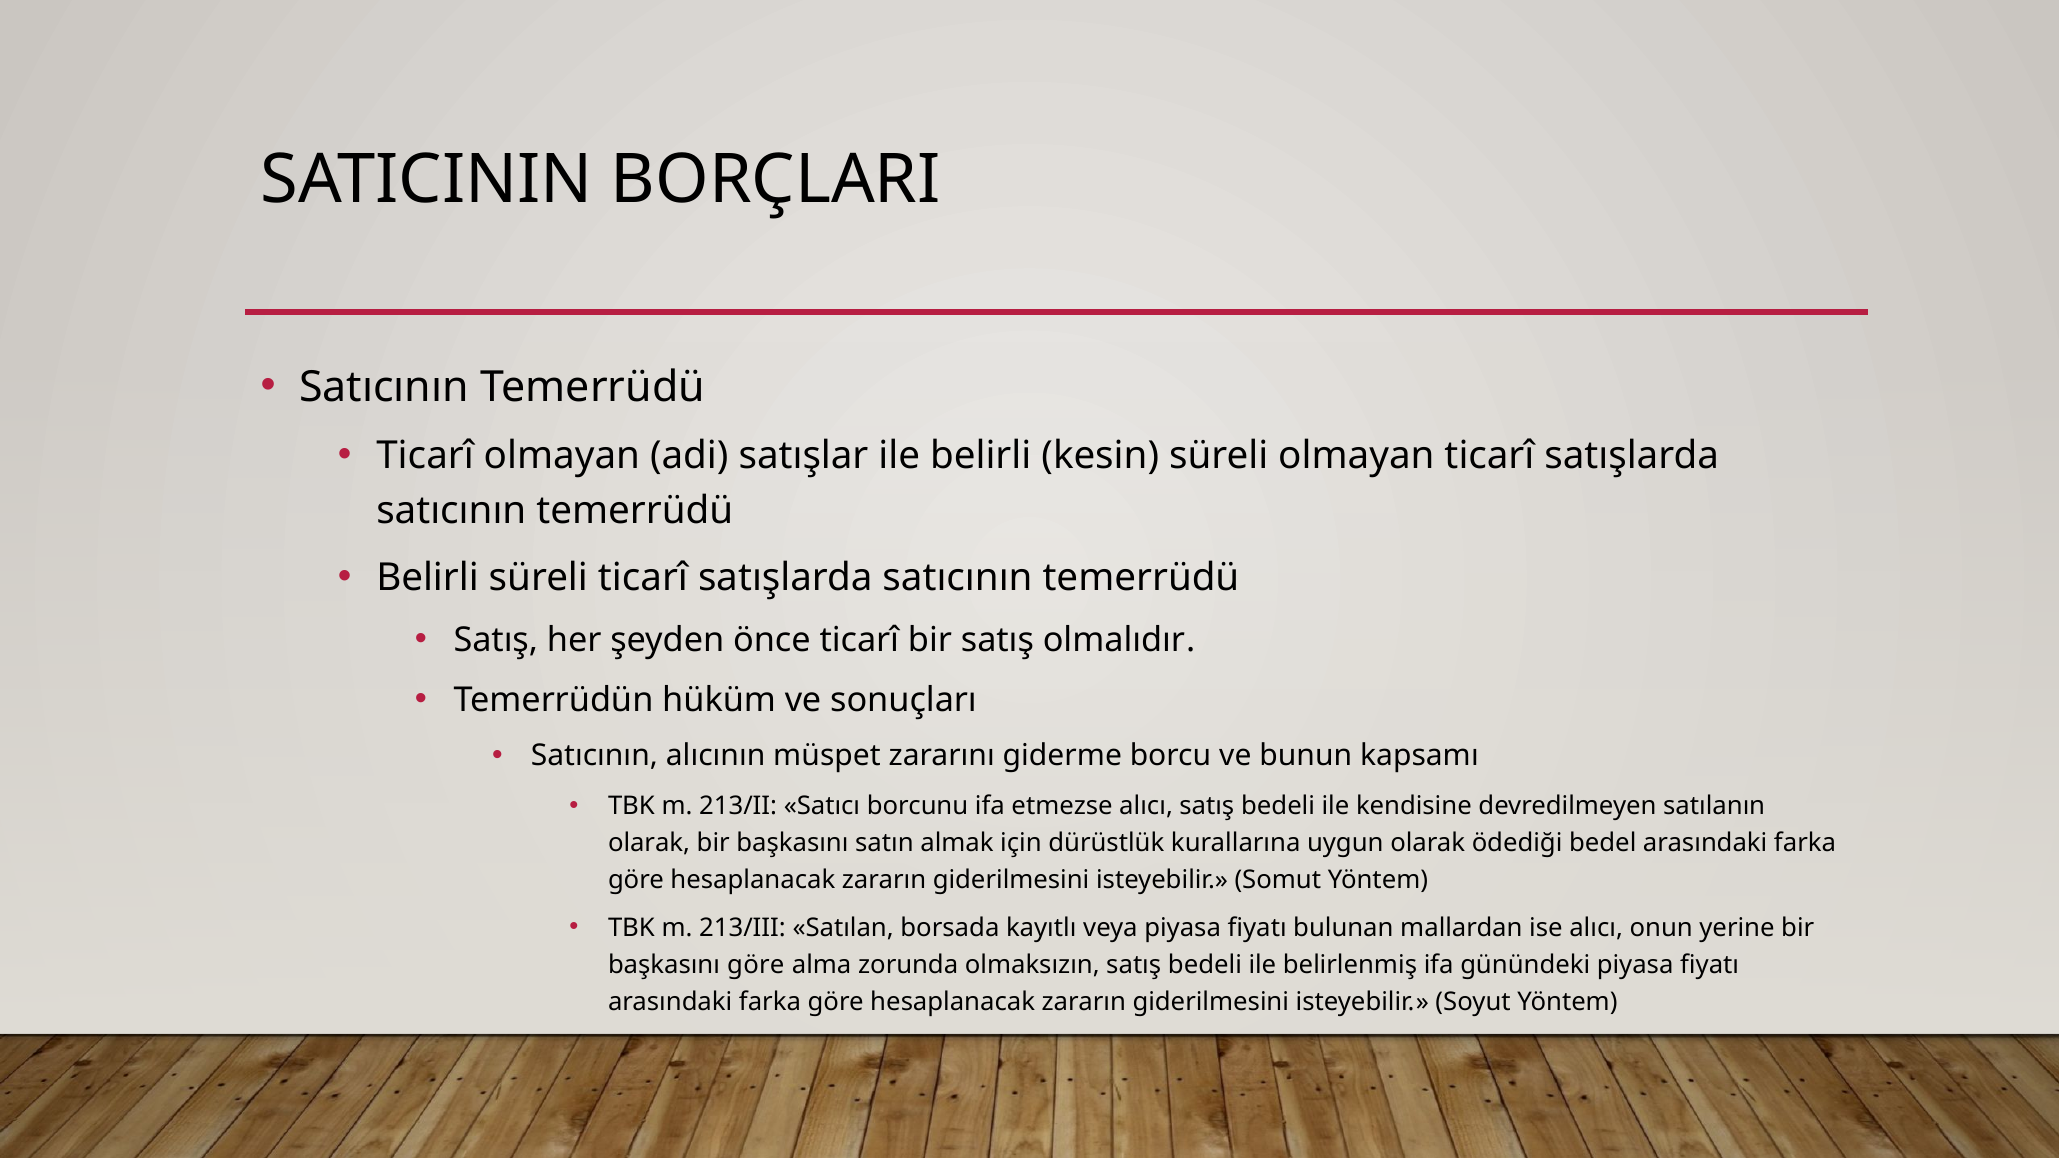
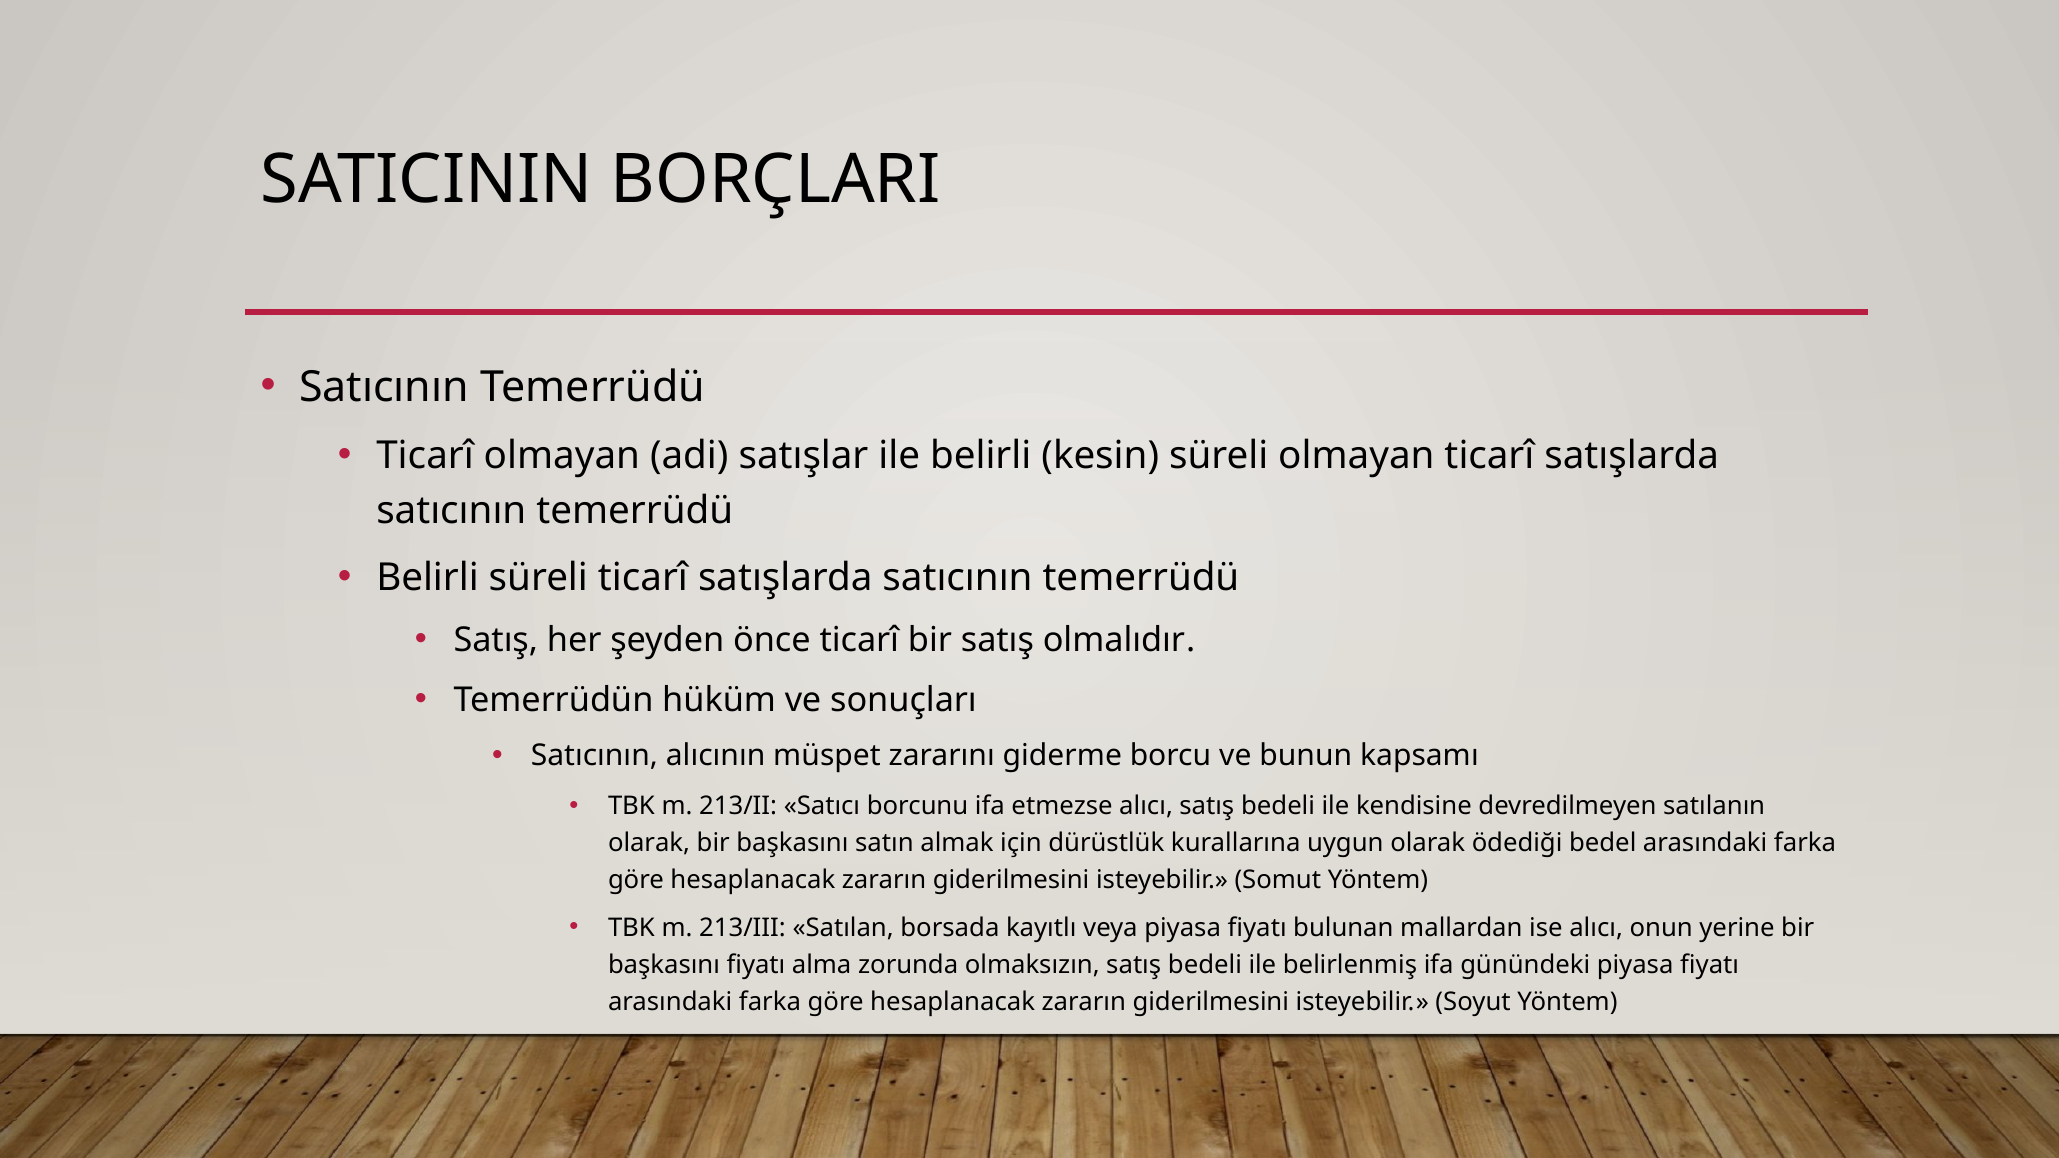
başkasını göre: göre -> fiyatı (756, 965)
